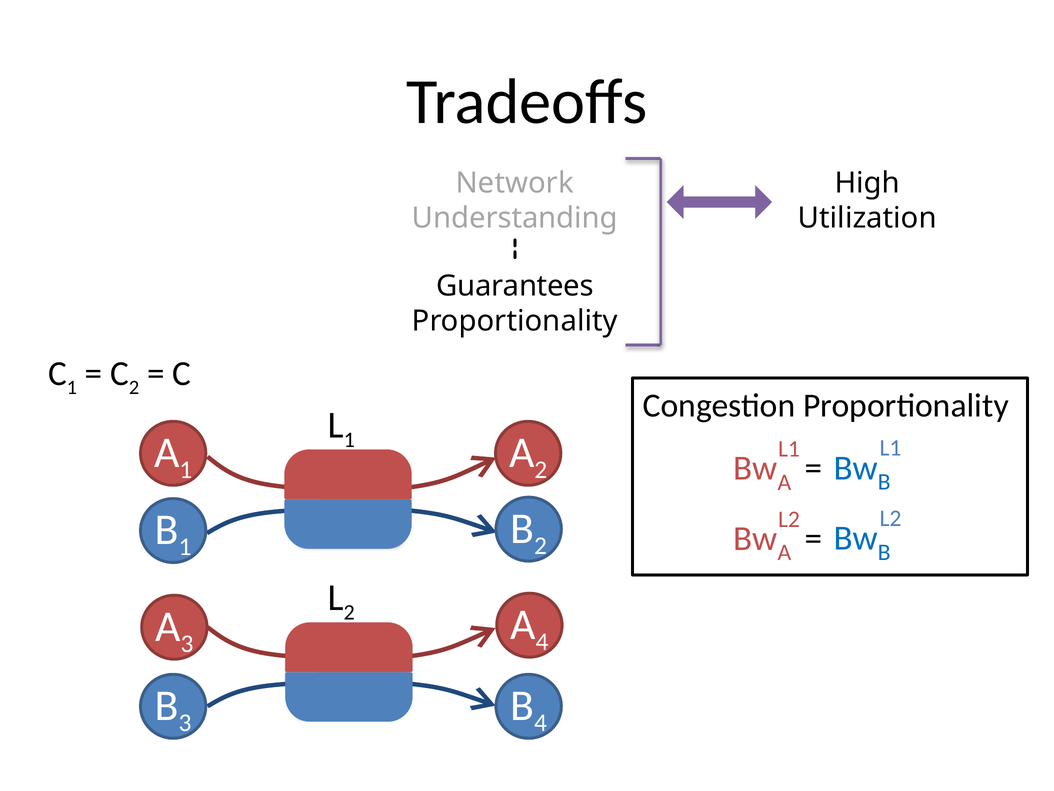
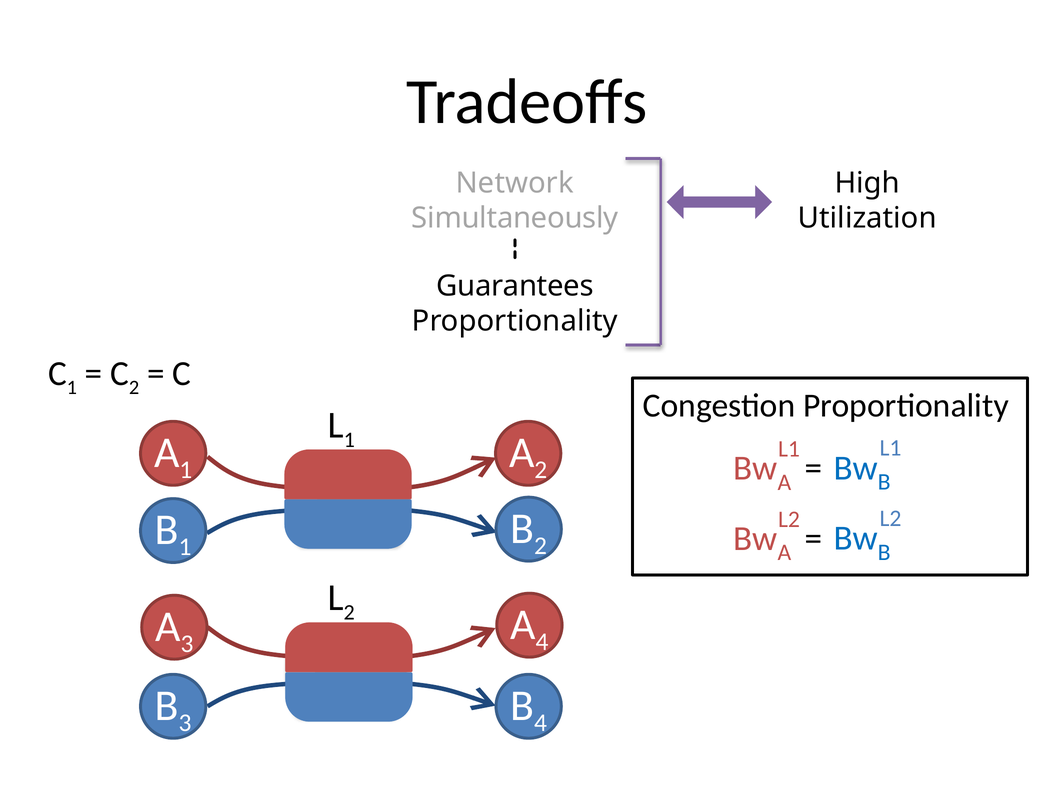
Understanding: Understanding -> Simultaneously (515, 218)
